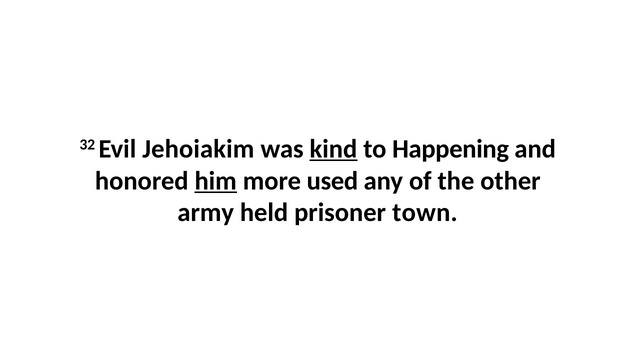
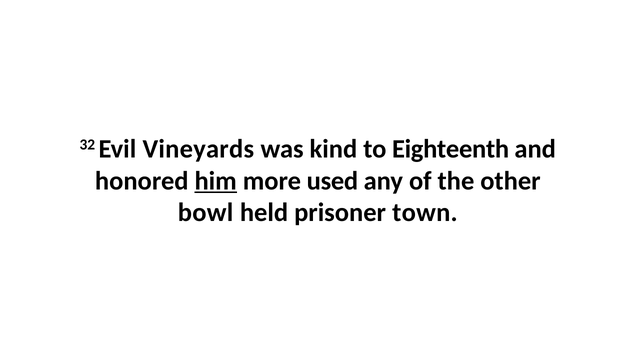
Jehoiakim: Jehoiakim -> Vineyards (198, 149)
kind underline: present -> none (333, 149)
Happening: Happening -> Eighteenth (451, 149)
army: army -> bowl (206, 213)
